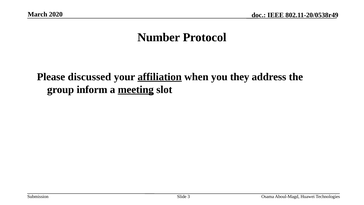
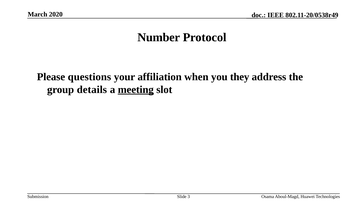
discussed: discussed -> questions (89, 77)
affiliation underline: present -> none (160, 77)
inform: inform -> details (92, 89)
